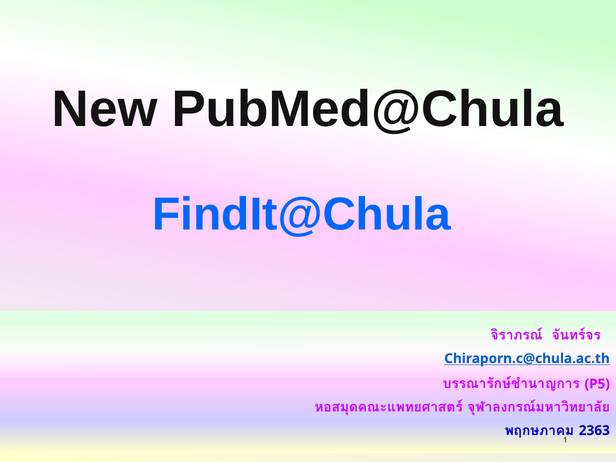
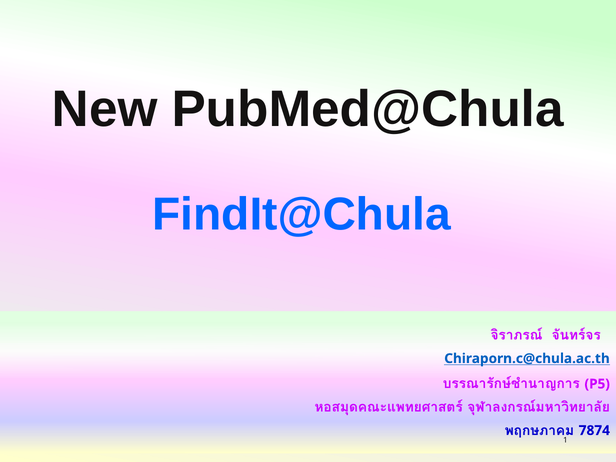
2363: 2363 -> 7874 (594, 430)
